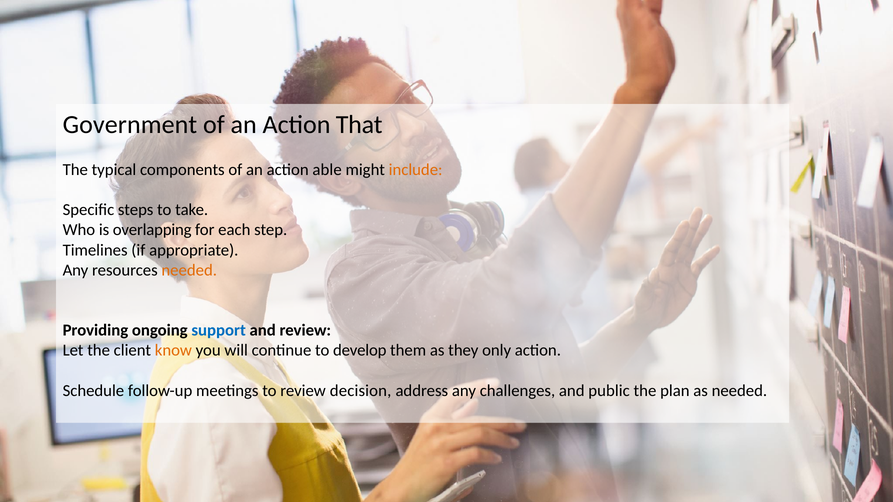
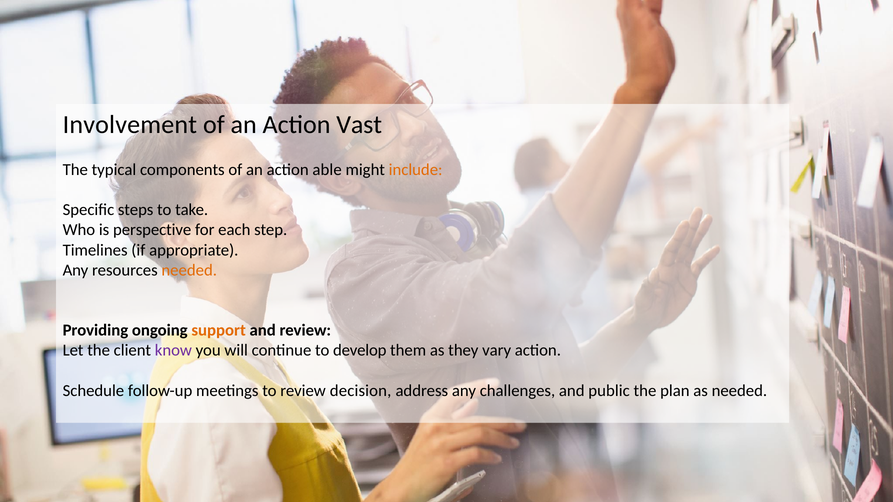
Government: Government -> Involvement (130, 125)
That: That -> Vast (359, 125)
overlapping: overlapping -> perspective (152, 230)
support colour: blue -> orange (219, 331)
know colour: orange -> purple (173, 351)
only: only -> vary (497, 351)
